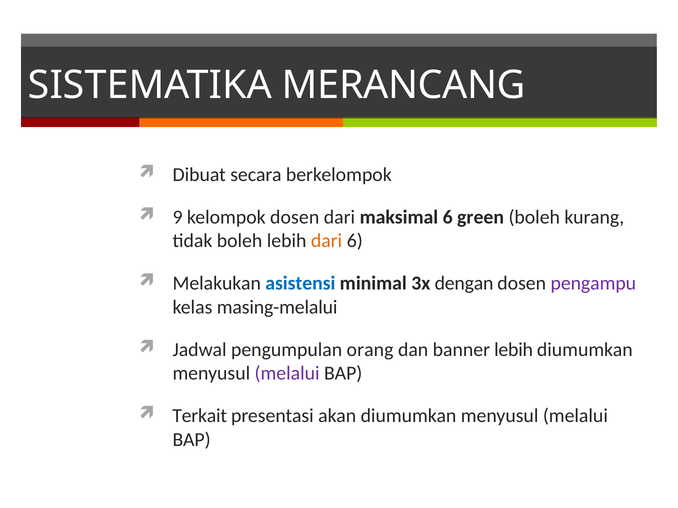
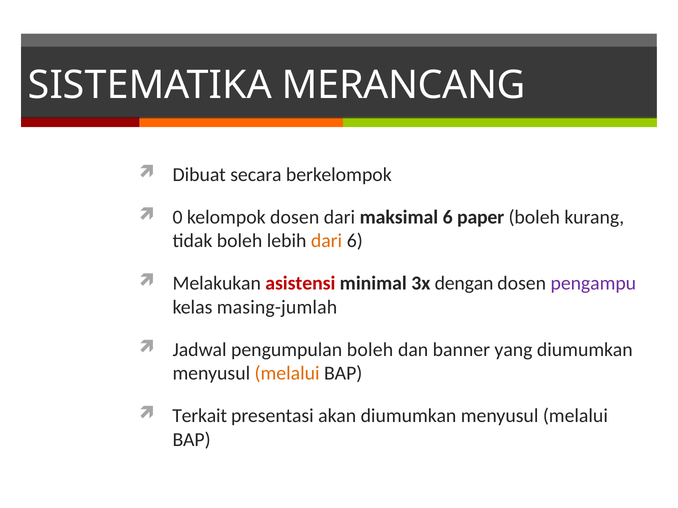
9: 9 -> 0 (178, 217)
green: green -> paper (481, 217)
asistensi colour: blue -> red (300, 284)
masing-melalui: masing-melalui -> masing-jumlah (277, 307)
pengumpulan orang: orang -> boleh (370, 350)
banner lebih: lebih -> yang (513, 350)
melalui colour: purple -> orange (287, 374)
